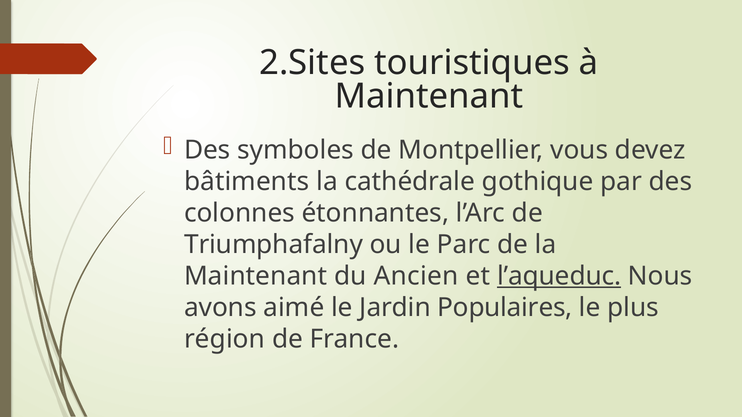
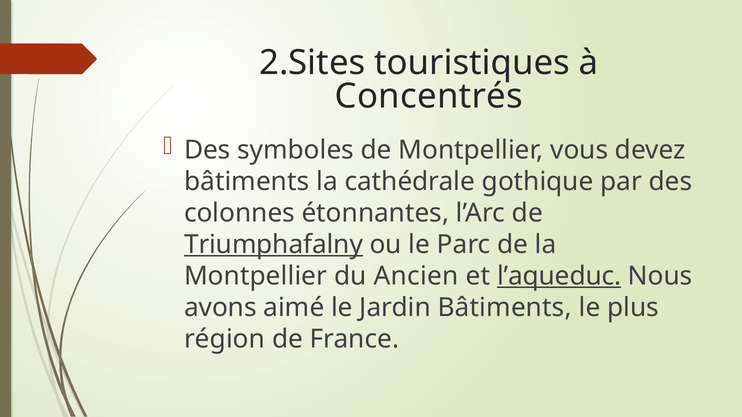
Maintenant: Maintenant -> Concentrés (429, 96)
Triumphafalny underline: none -> present (273, 245)
Maintenant: Maintenant -> Montpellier (256, 276)
Jardin Populaires: Populaires -> Bâtiments (505, 308)
